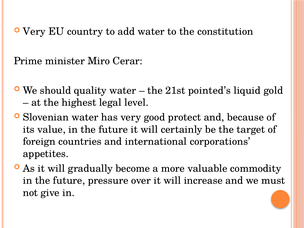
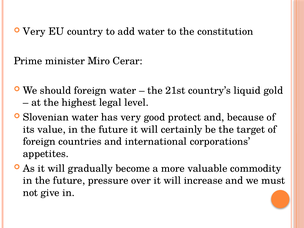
should quality: quality -> foreign (90, 90)
pointed’s: pointed’s -> country’s (209, 90)
